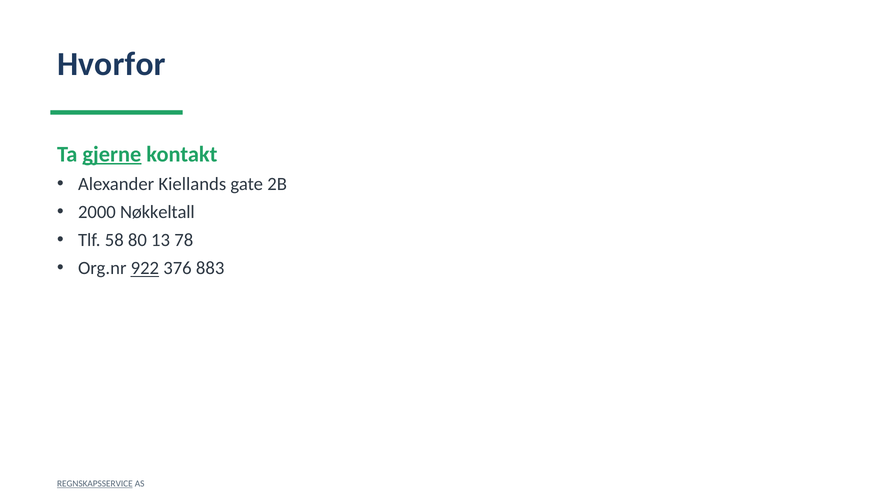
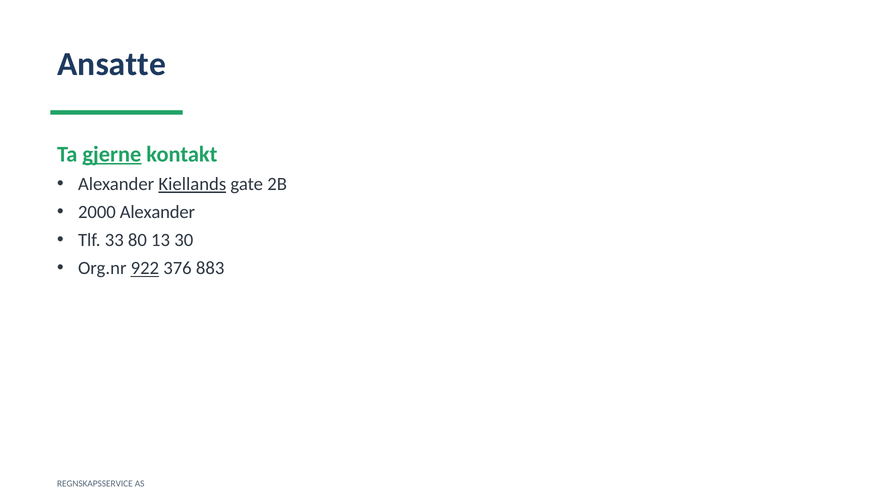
Hvorfor: Hvorfor -> Ansatte (111, 64)
Kiellands underline: none -> present (192, 184)
2000 Nøkkeltall: Nøkkeltall -> Alexander (157, 212)
58: 58 -> 33 (114, 240)
78: 78 -> 30 (184, 240)
REGNSKAPSSERVICE underline: present -> none (95, 484)
